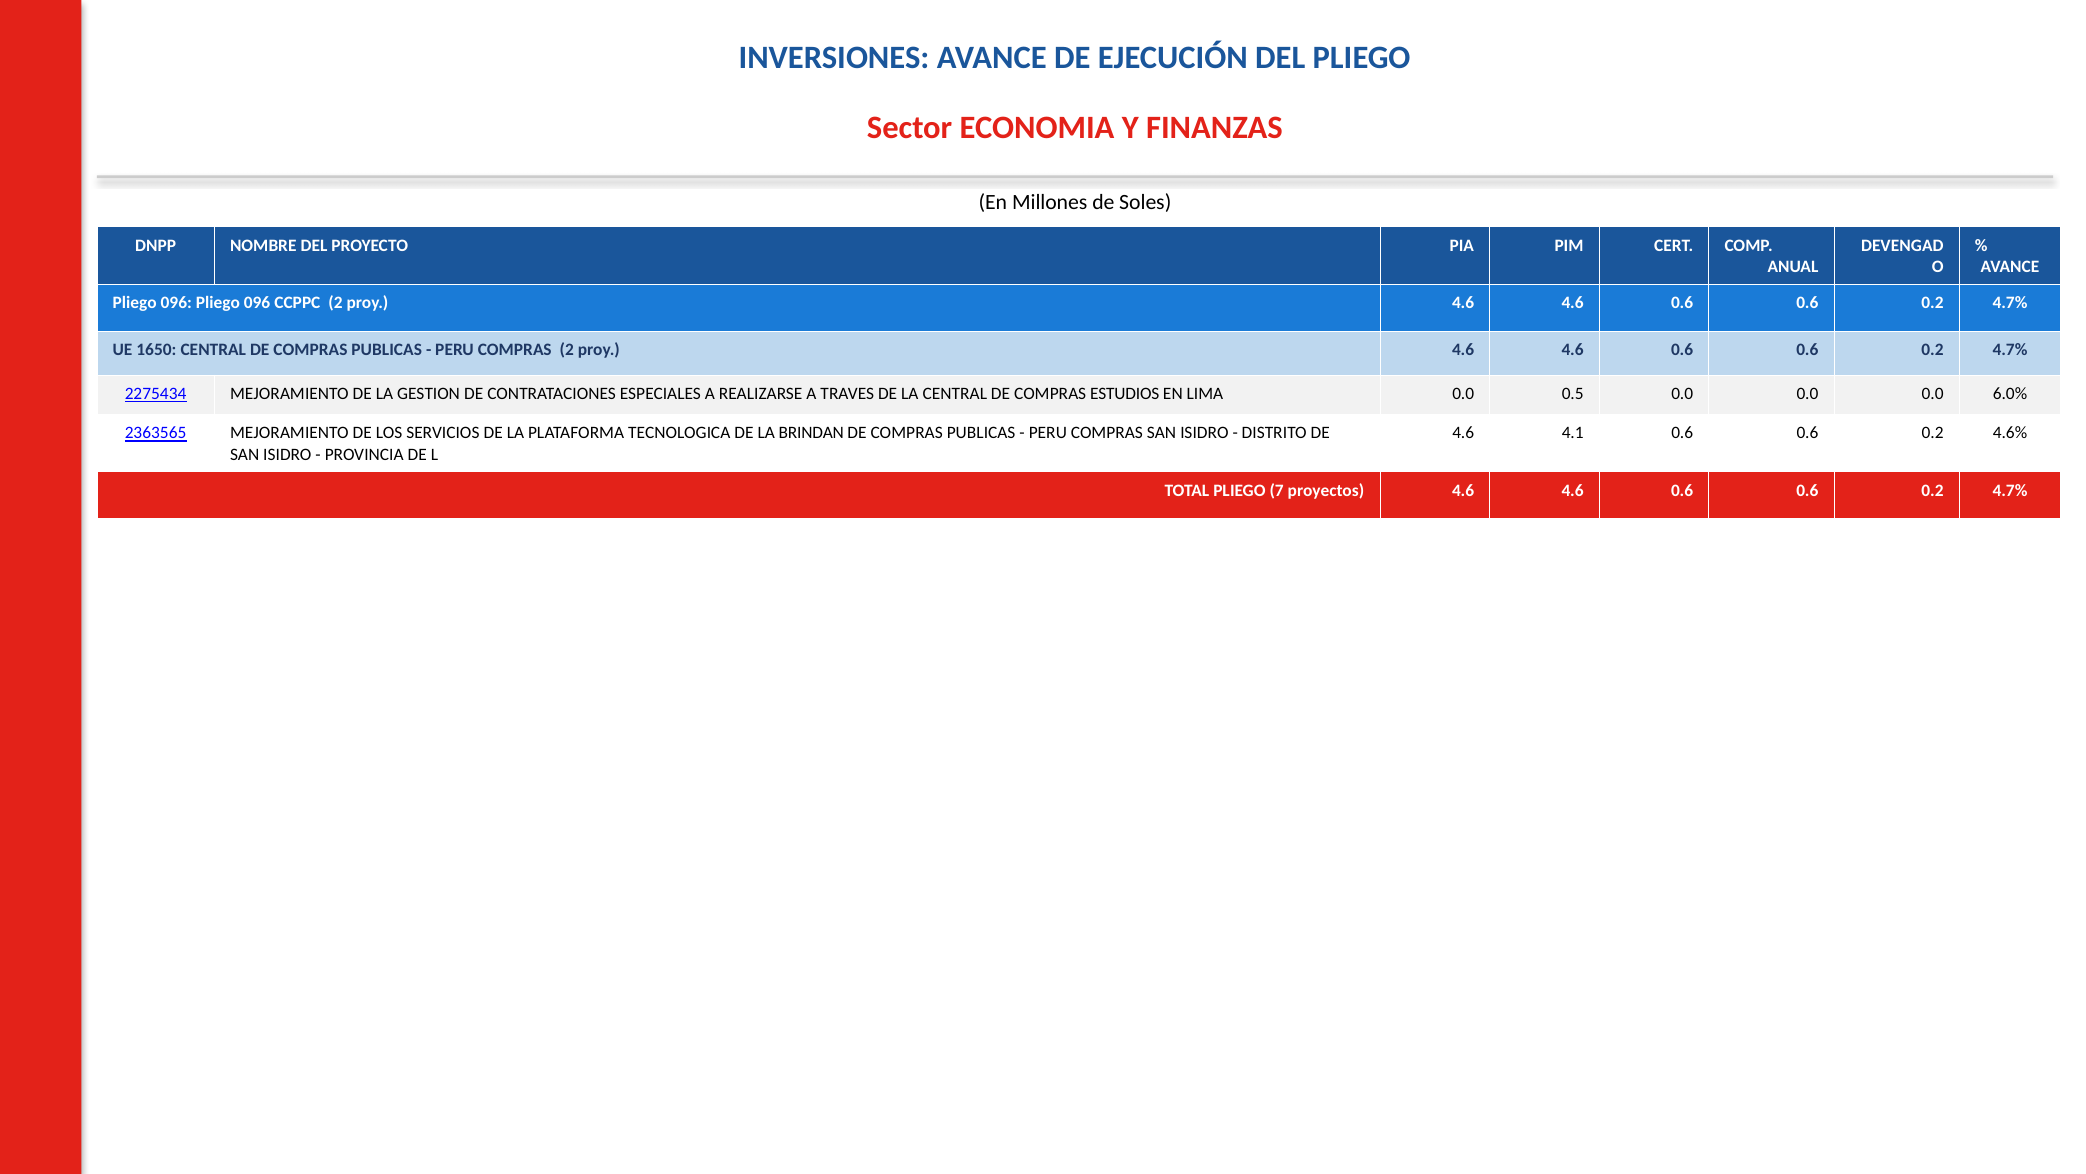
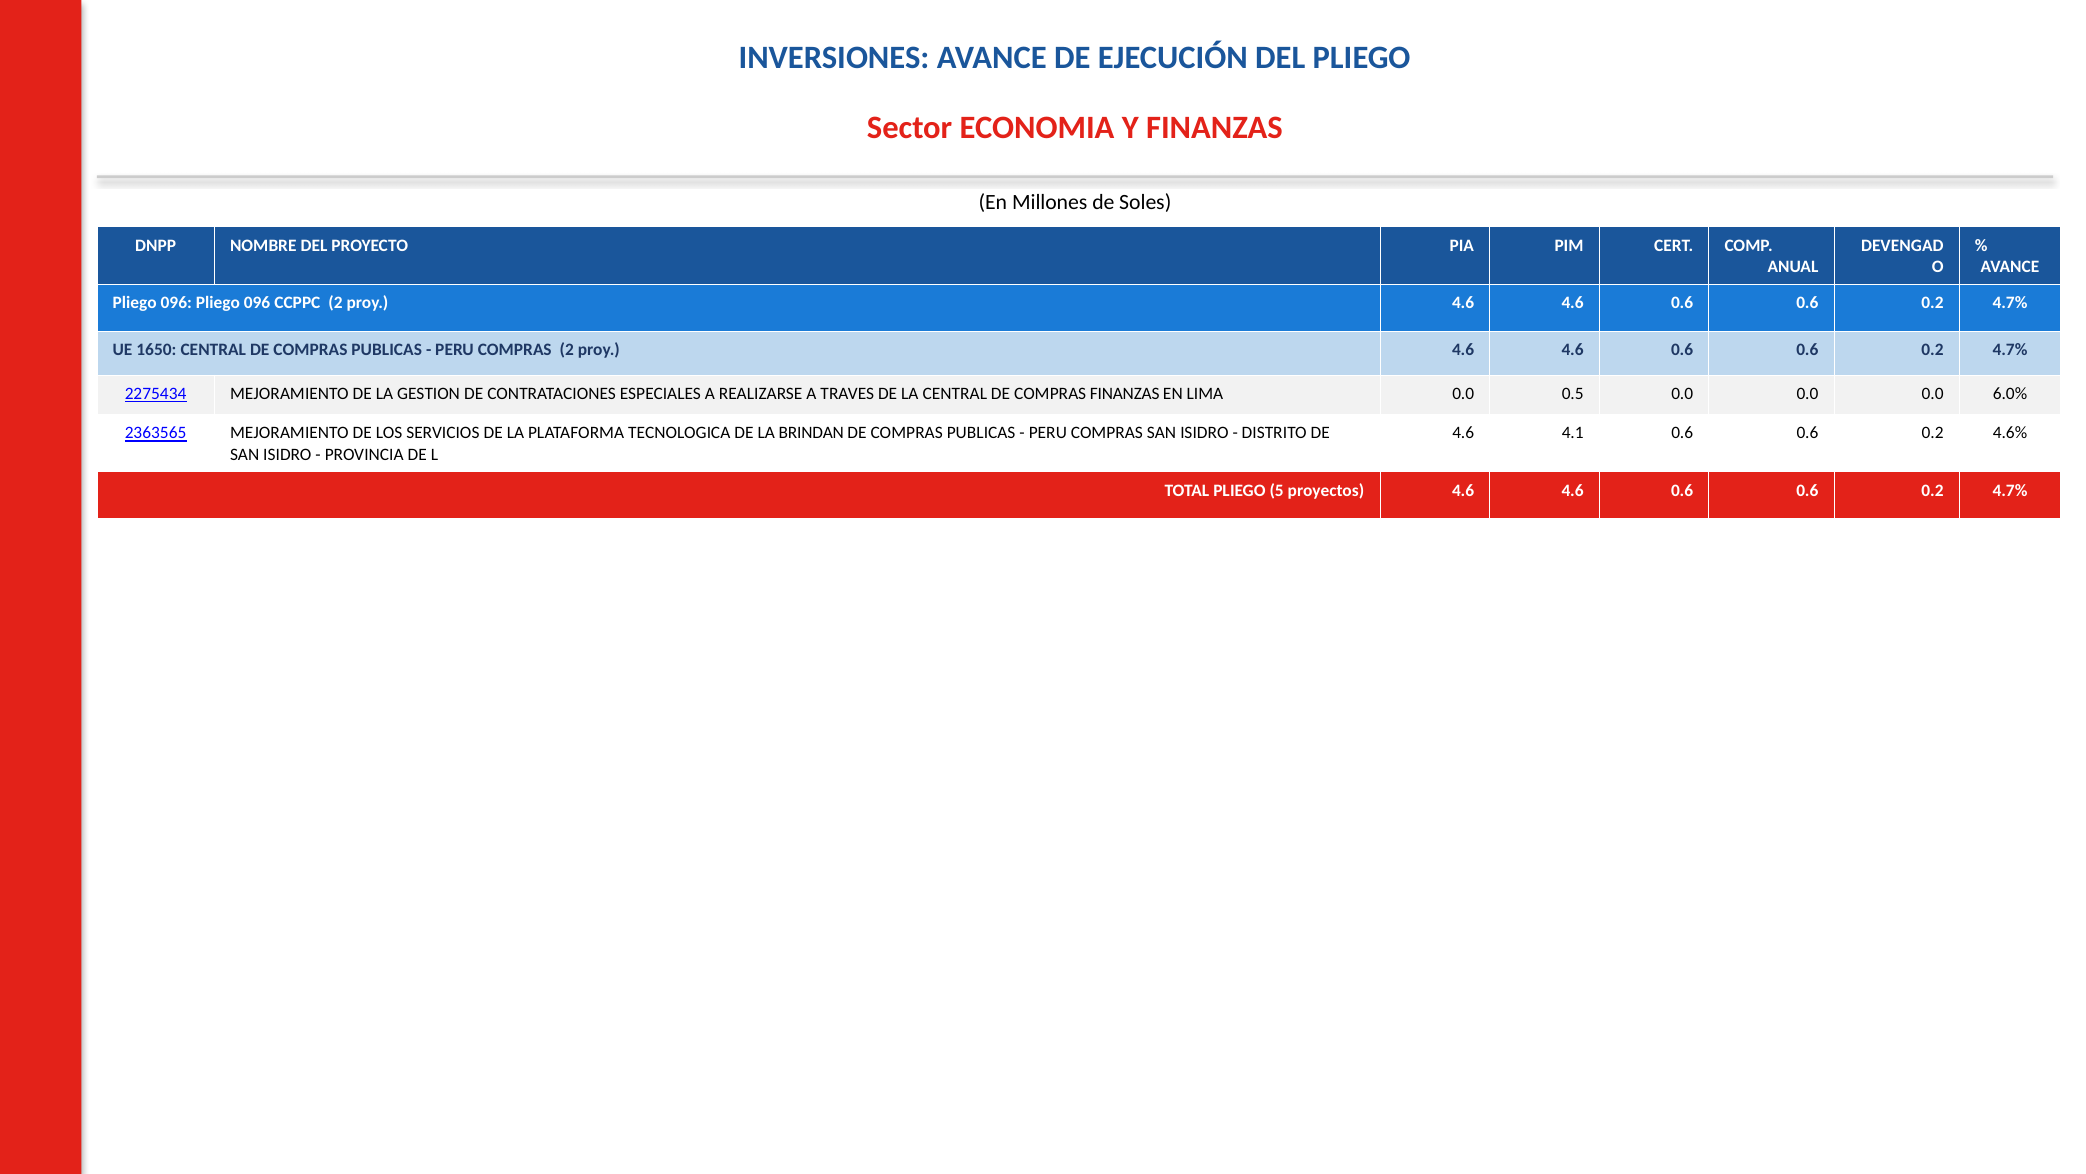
COMPRAS ESTUDIOS: ESTUDIOS -> FINANZAS (1125, 394)
7: 7 -> 5 (1277, 490)
